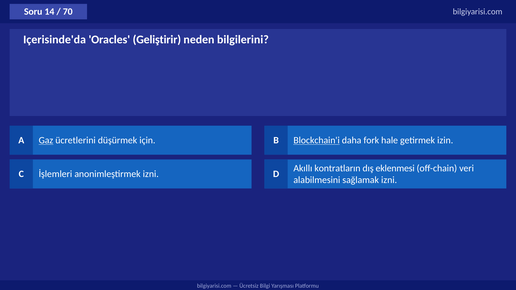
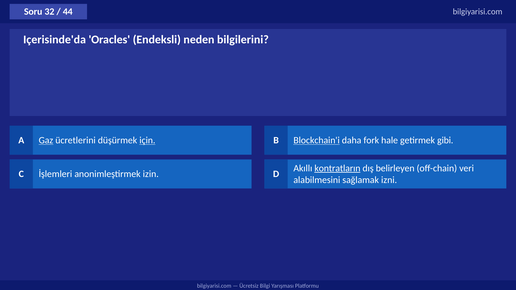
14: 14 -> 32 (49, 12)
70: 70 -> 44 (68, 12)
Geliştirir: Geliştirir -> Endeksli (157, 40)
için underline: none -> present (147, 140)
izin: izin -> gibi (445, 140)
kontratların underline: none -> present (337, 168)
eklenmesi: eklenmesi -> belirleyen (395, 168)
anonimleştirmek izni: izni -> izin (151, 174)
